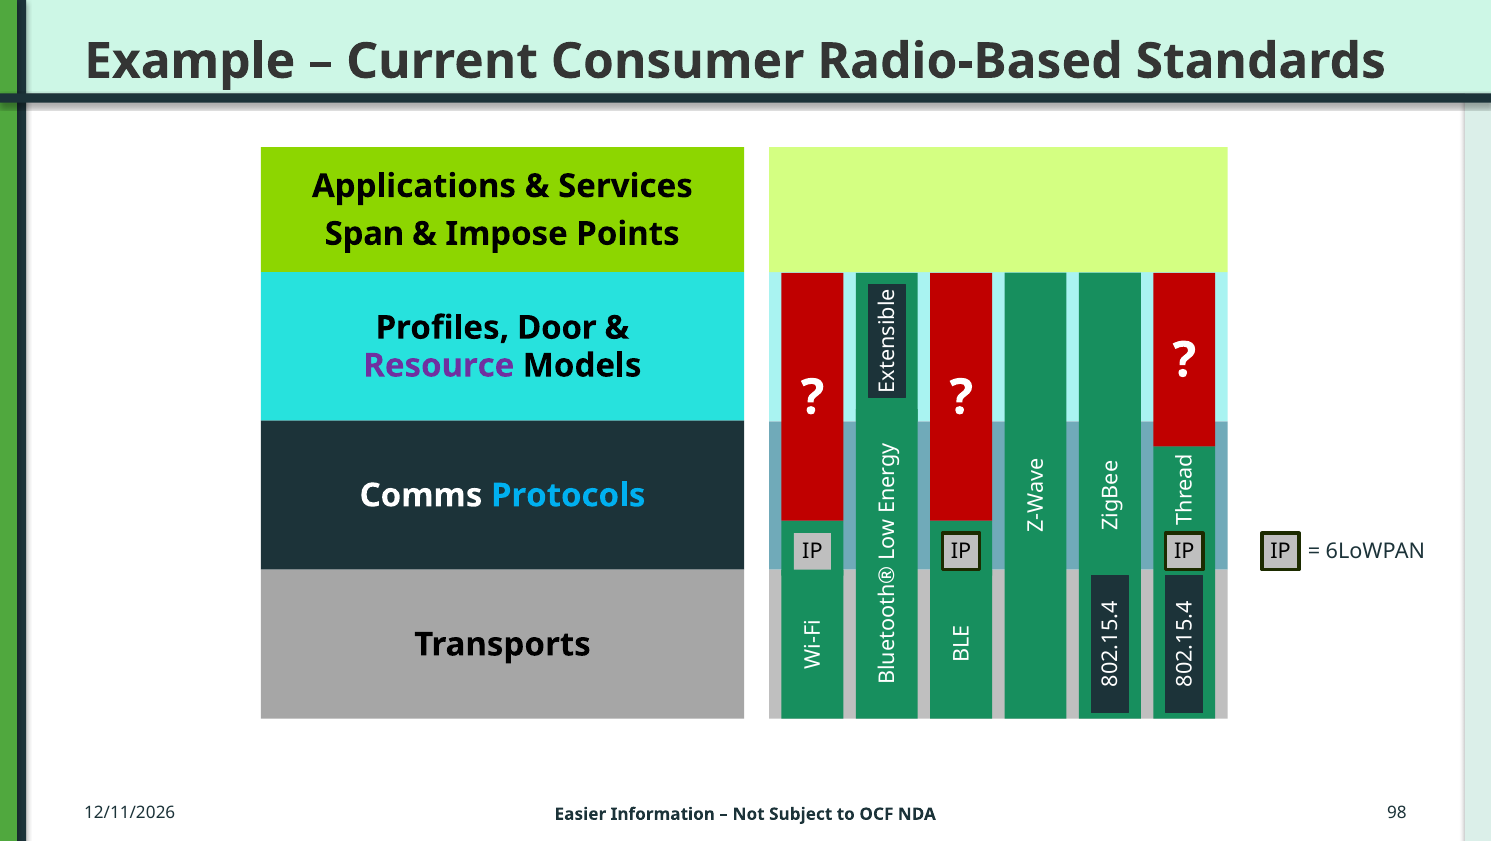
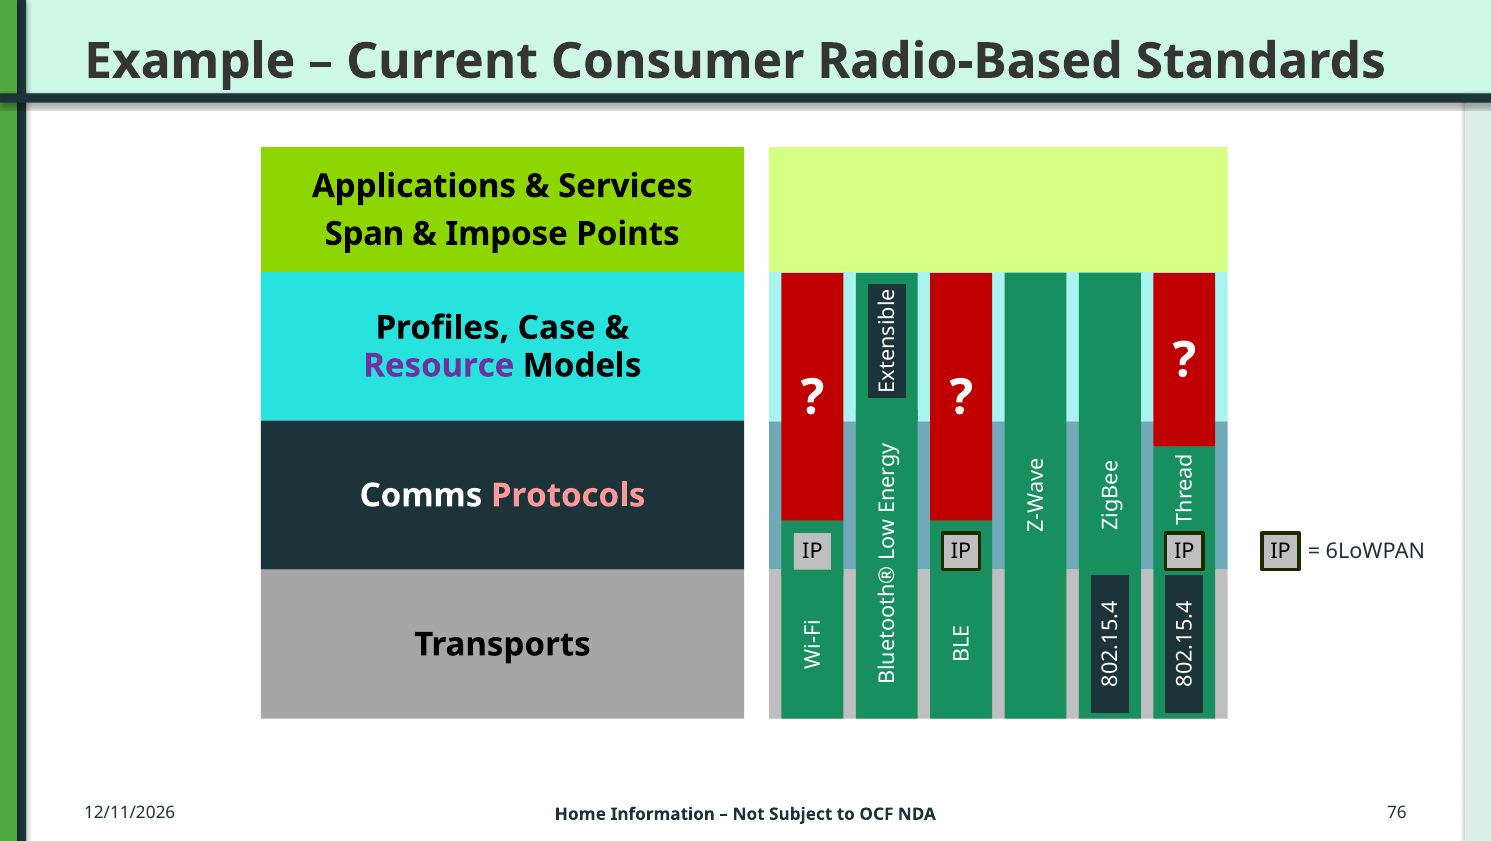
Door: Door -> Case (557, 328)
Protocols colour: light blue -> pink (568, 495)
98: 98 -> 76 (1397, 813)
Easier: Easier -> Home (580, 814)
